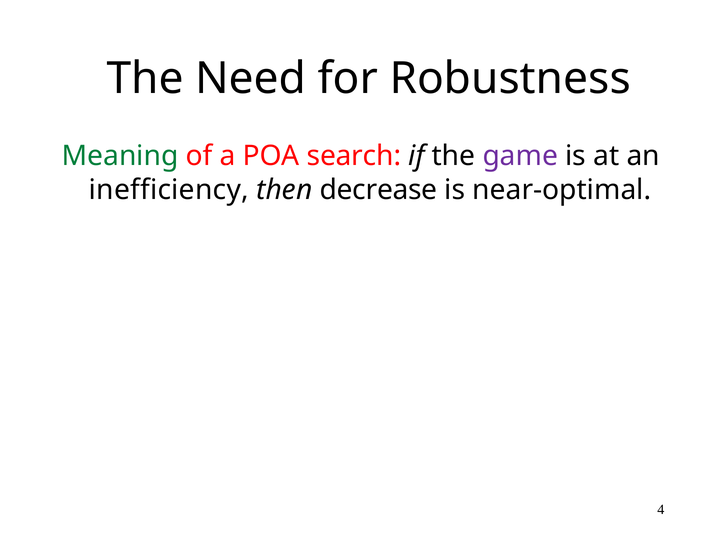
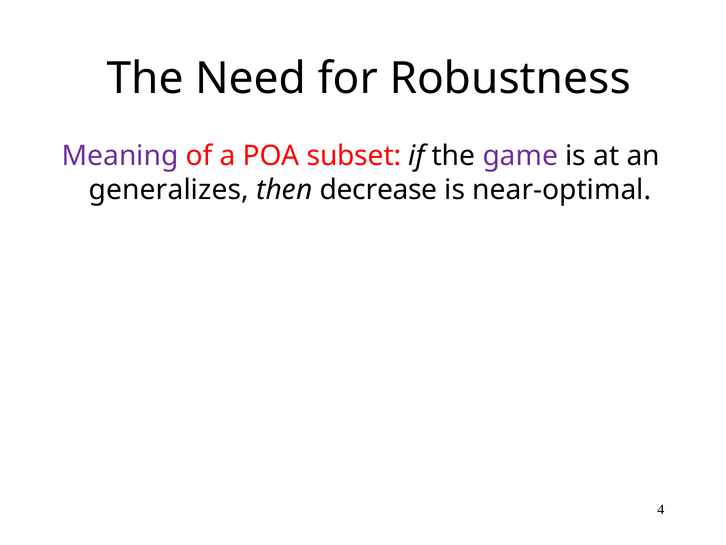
Meaning colour: green -> purple (120, 156)
search: search -> subset (354, 156)
inefficiency: inefficiency -> generalizes (169, 190)
